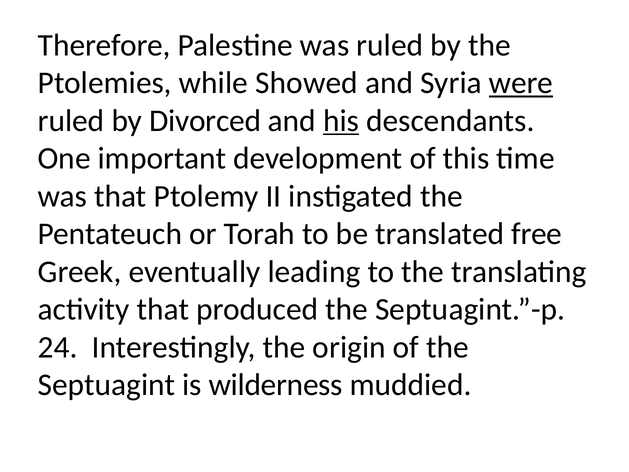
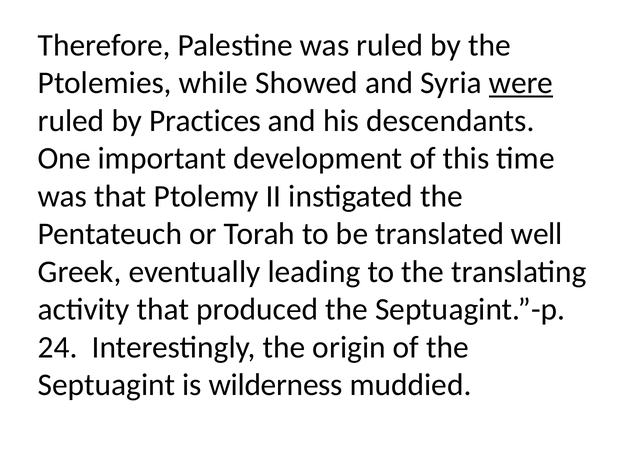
Divorced: Divorced -> Practices (205, 121)
his underline: present -> none (341, 121)
free: free -> well (537, 234)
